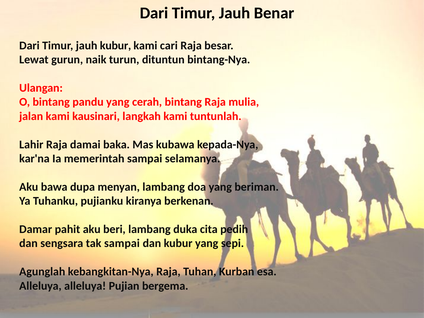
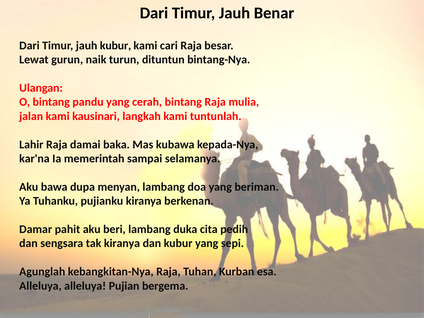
tak sampai: sampai -> kiranya (122, 243)
